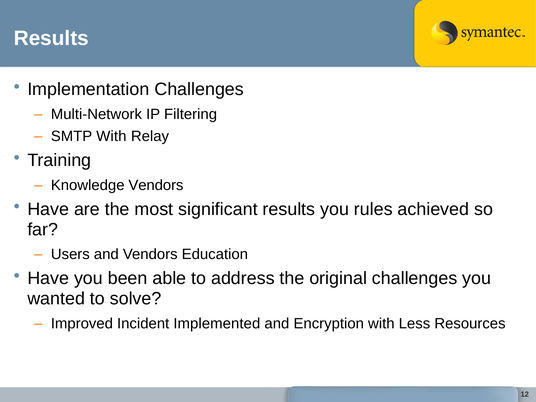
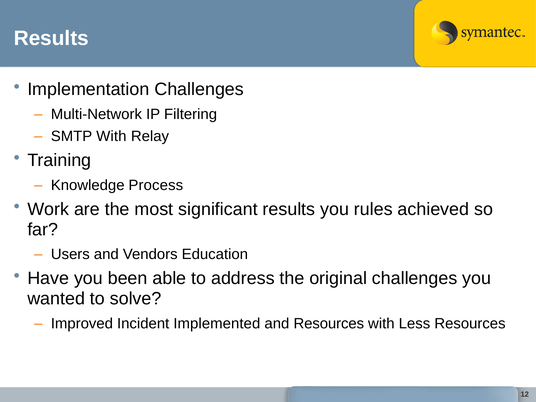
Knowledge Vendors: Vendors -> Process (156, 185)
Have: Have -> Work (48, 209)
and Encryption: Encryption -> Resources (329, 324)
